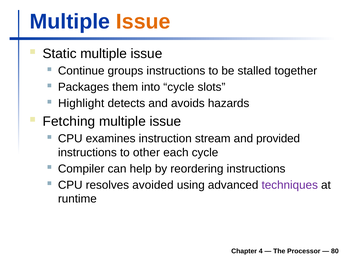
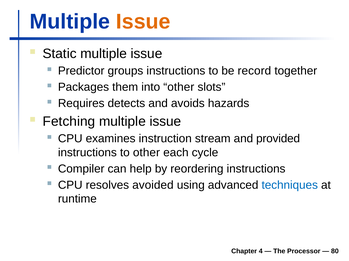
Continue: Continue -> Predictor (81, 71)
stalled: stalled -> record (254, 71)
into cycle: cycle -> other (179, 87)
Highlight: Highlight -> Requires (81, 104)
techniques colour: purple -> blue (290, 185)
